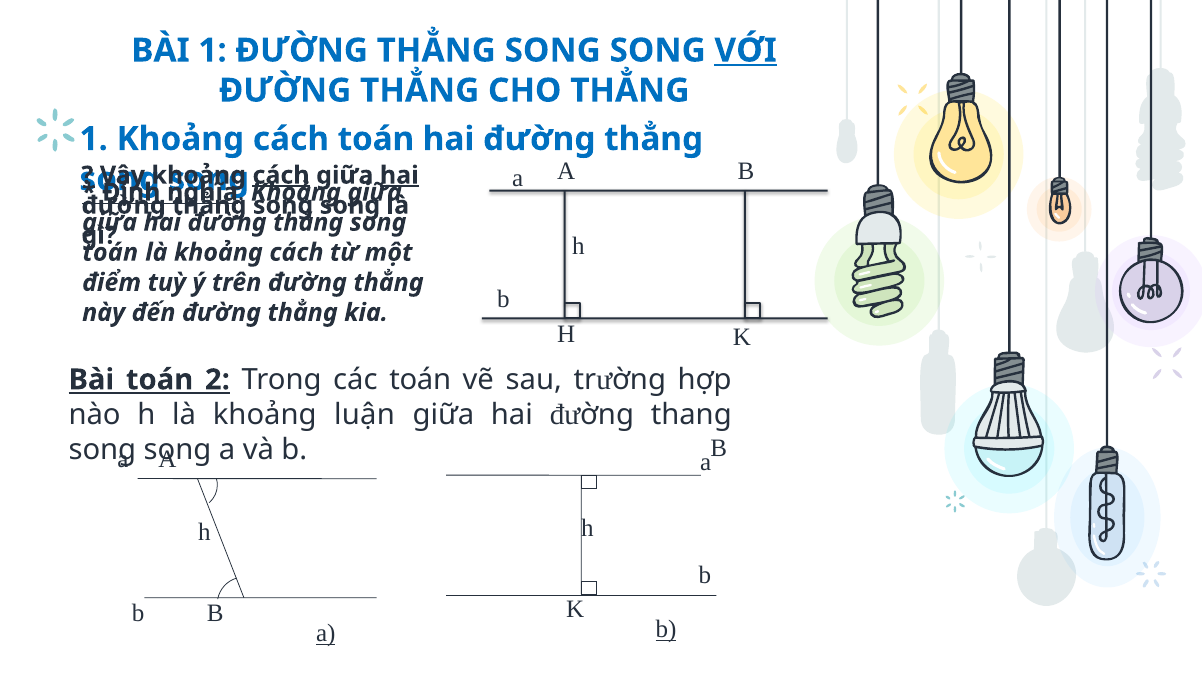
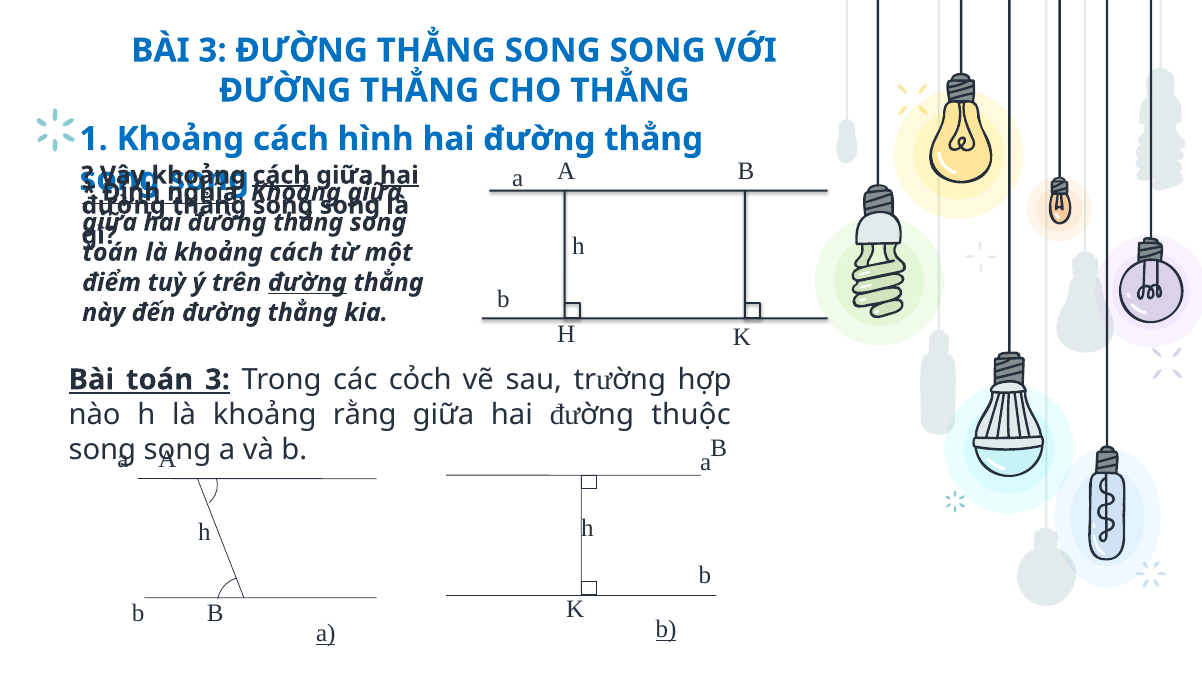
BÀI 1: 1 -> 3 (213, 51)
VỚI underline: present -> none (746, 51)
cách toán: toán -> hình (376, 139)
đường underline: none -> present (307, 283)
toán 2: 2 -> 3 (217, 380)
các toán: toán -> cỏch (420, 380)
luận: luận -> rằng (365, 415)
thang: thang -> thuộc (691, 415)
